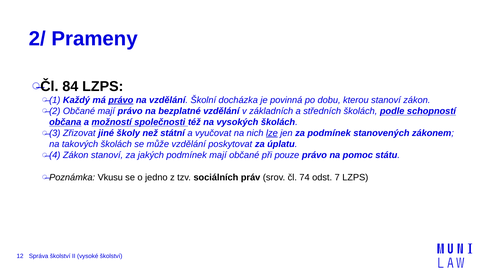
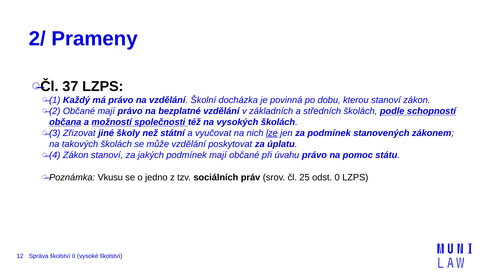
84: 84 -> 37 (70, 86)
právo underline: present -> none (121, 100)
pouze: pouze -> úvahu (287, 155)
74: 74 -> 25 (305, 177)
7: 7 -> 0 (337, 177)
